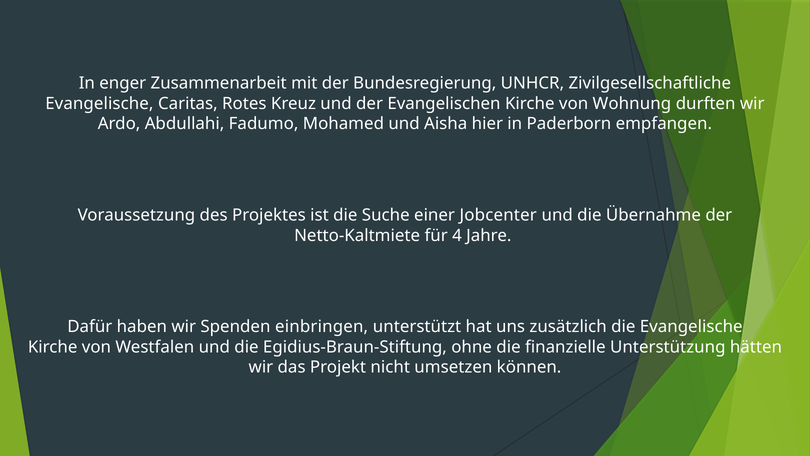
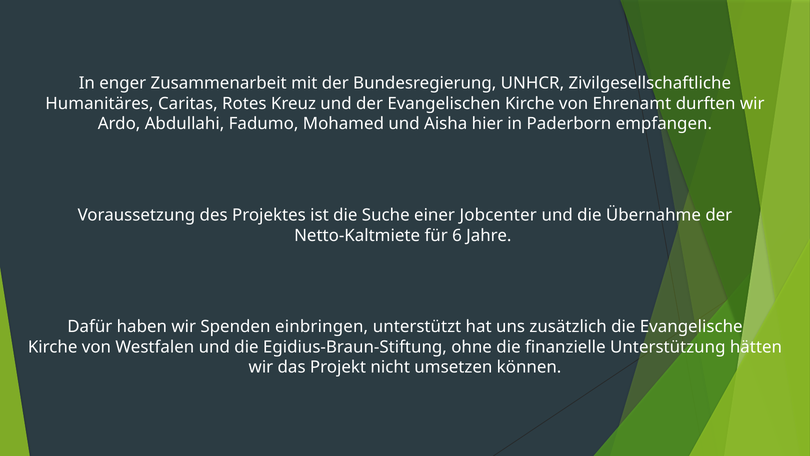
Evangelische: Evangelische -> Humanitäres (99, 103)
Wohnung: Wohnung -> Ehrenamt (632, 103)
4: 4 -> 6 (457, 235)
